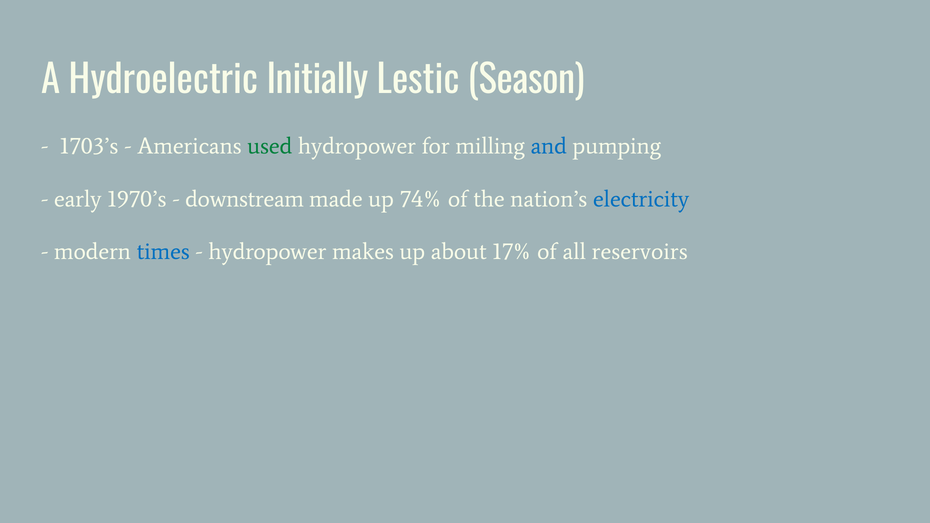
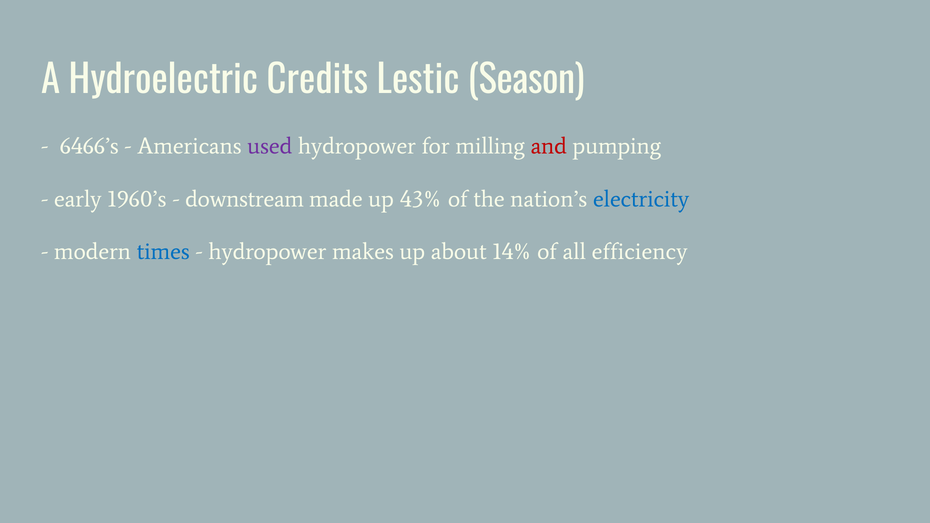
Initially: Initially -> Credits (317, 81)
1703’s: 1703’s -> 6466’s (89, 146)
used colour: green -> purple (270, 146)
and colour: blue -> red (549, 146)
1970’s: 1970’s -> 1960’s (137, 199)
74%: 74% -> 43% (421, 199)
17%: 17% -> 14% (512, 252)
reservoirs: reservoirs -> efficiency (640, 252)
